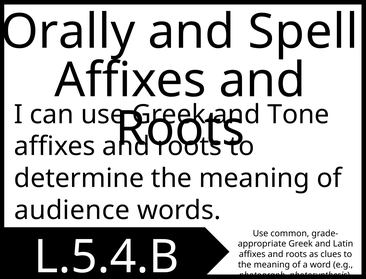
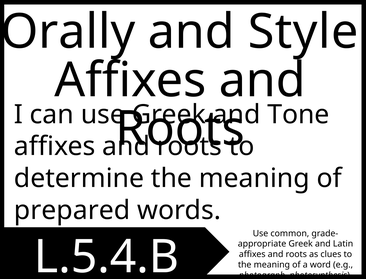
Spell: Spell -> Style (303, 32)
audience: audience -> prepared (72, 210)
